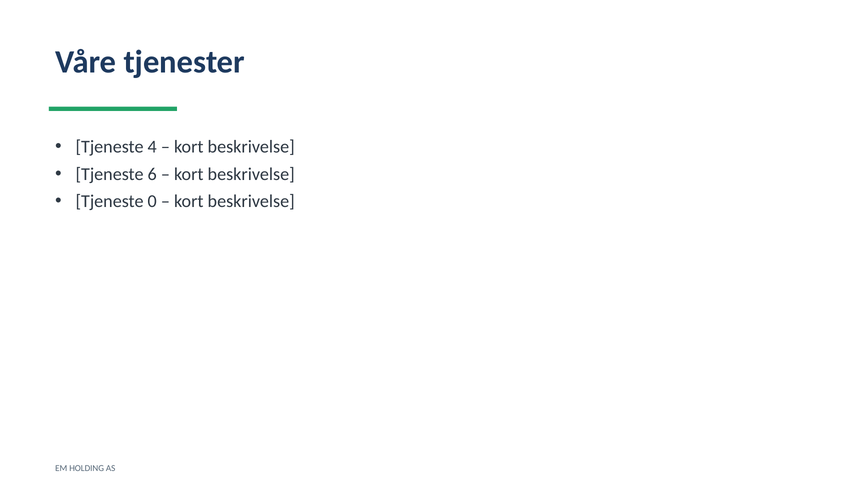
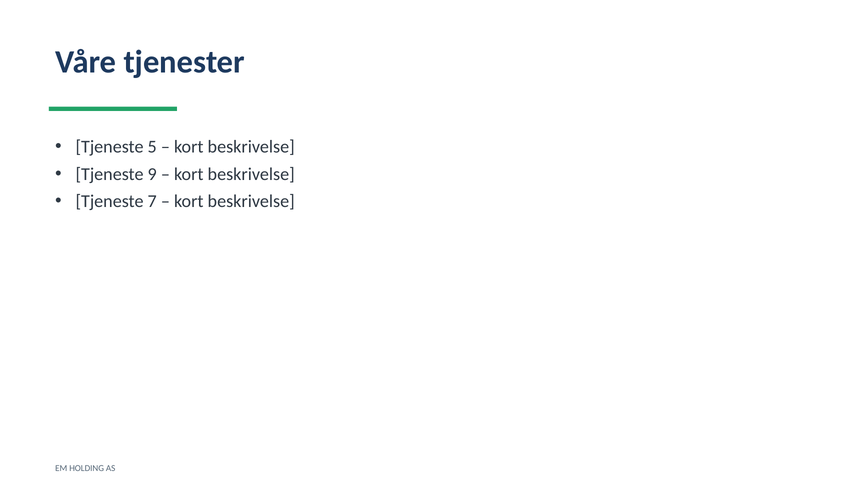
4: 4 -> 5 (152, 147)
6: 6 -> 9 (152, 174)
0: 0 -> 7 (152, 201)
